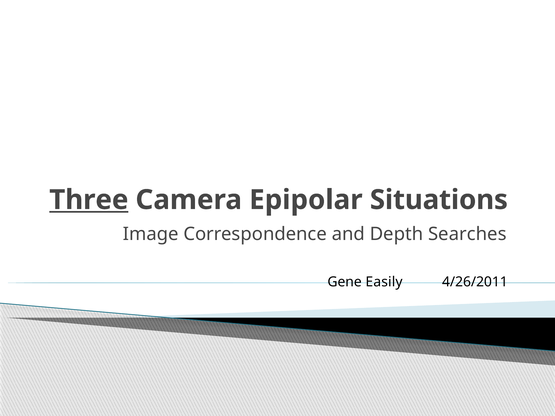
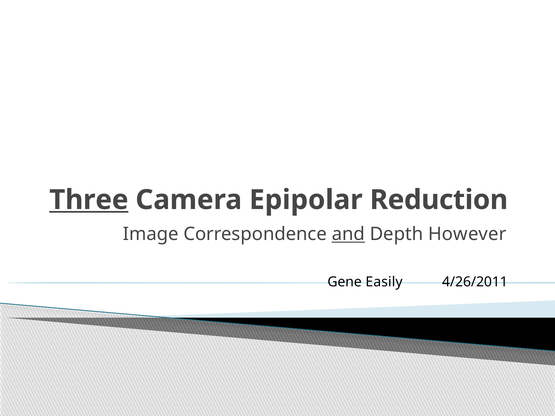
Situations: Situations -> Reduction (439, 200)
and underline: none -> present (348, 234)
Searches: Searches -> However (467, 234)
